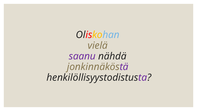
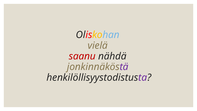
saanu colour: purple -> red (82, 56)
